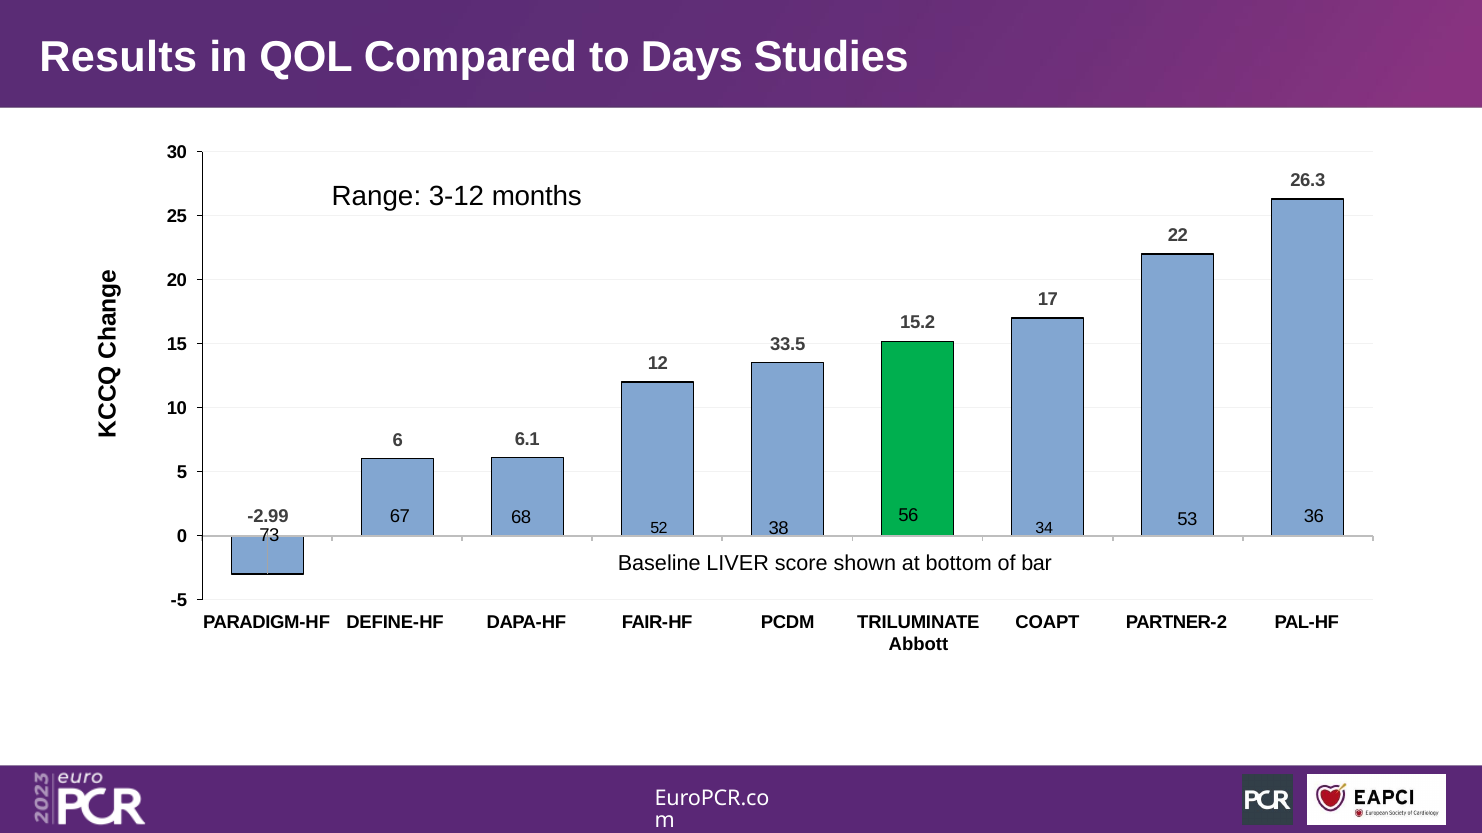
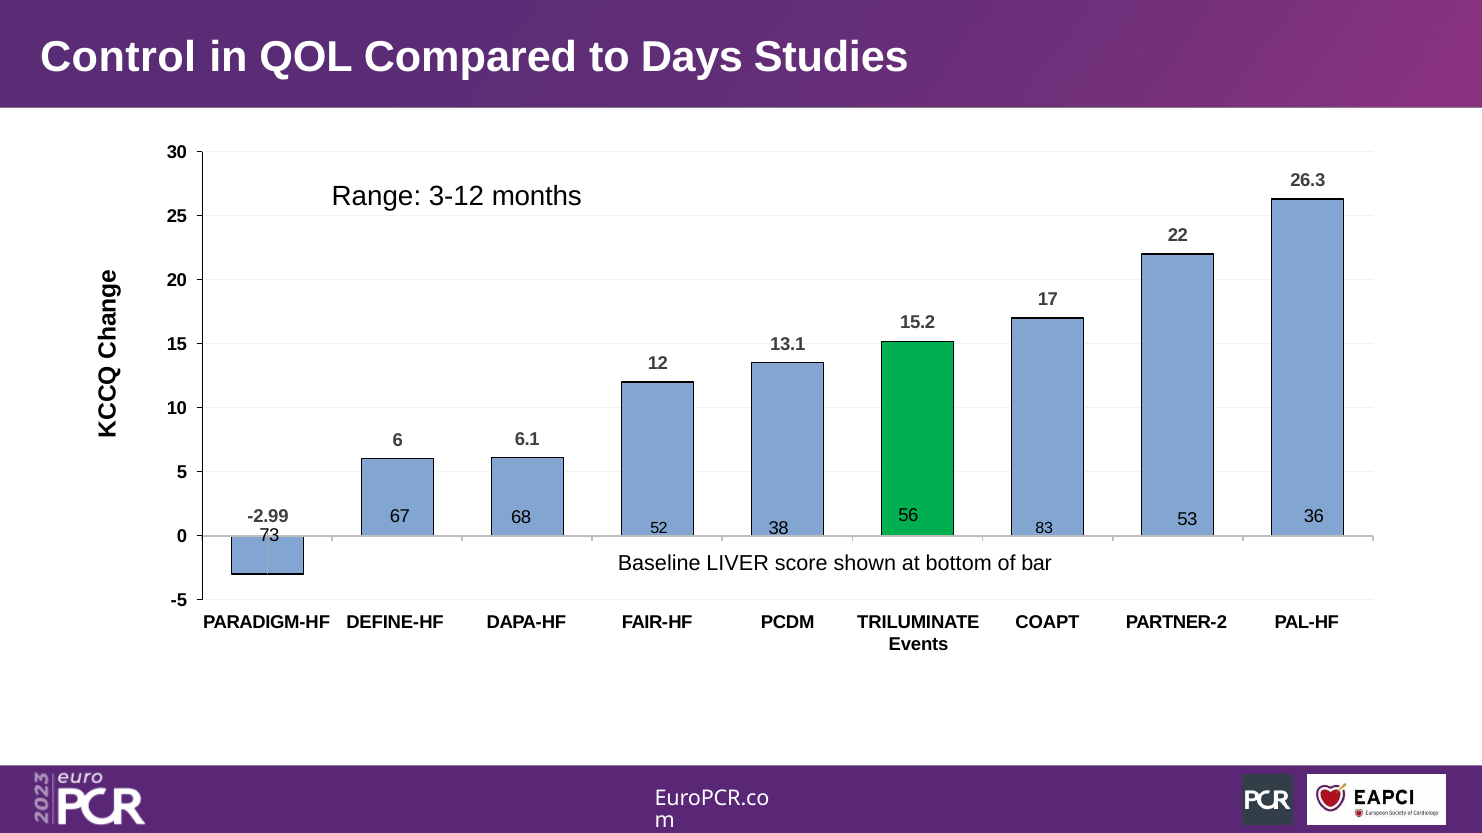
Results: Results -> Control (118, 58)
33.5: 33.5 -> 13.1 (788, 345)
34: 34 -> 83 (1044, 528)
Abbott: Abbott -> Events (919, 645)
